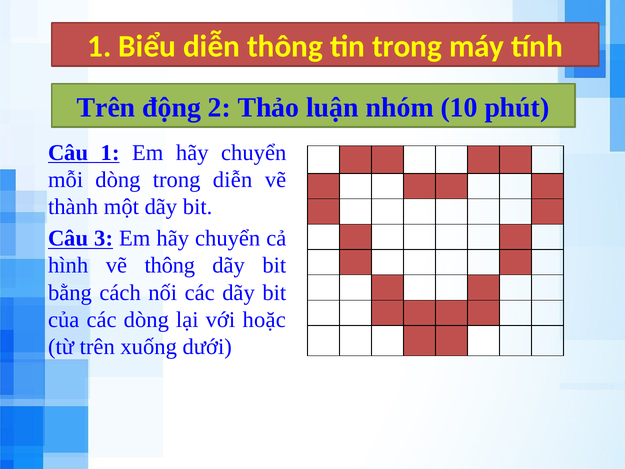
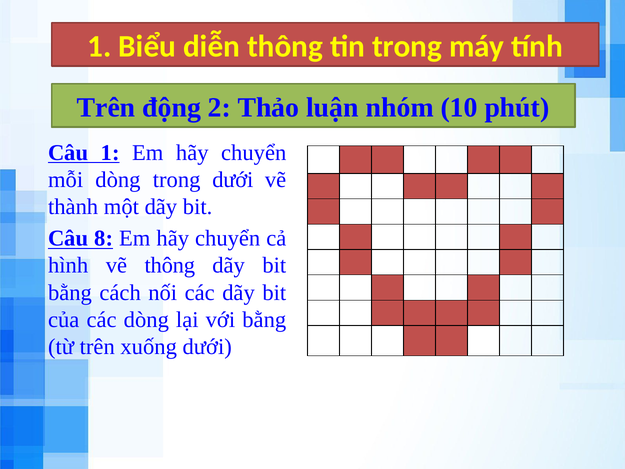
trong diễn: diễn -> dưới (233, 180)
3: 3 -> 8 (104, 238)
với hoặc: hoặc -> bằng (264, 319)
